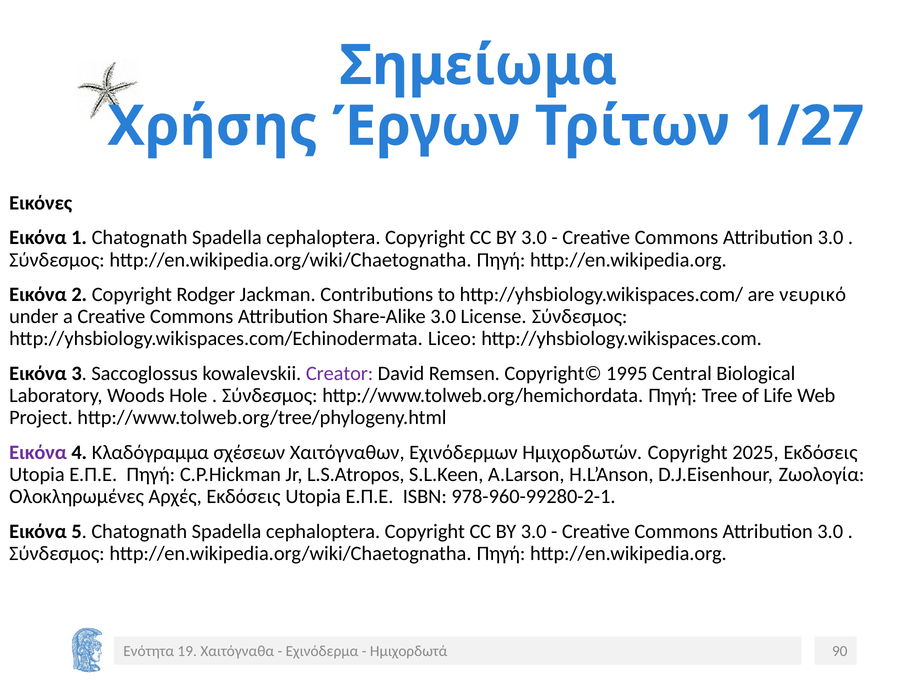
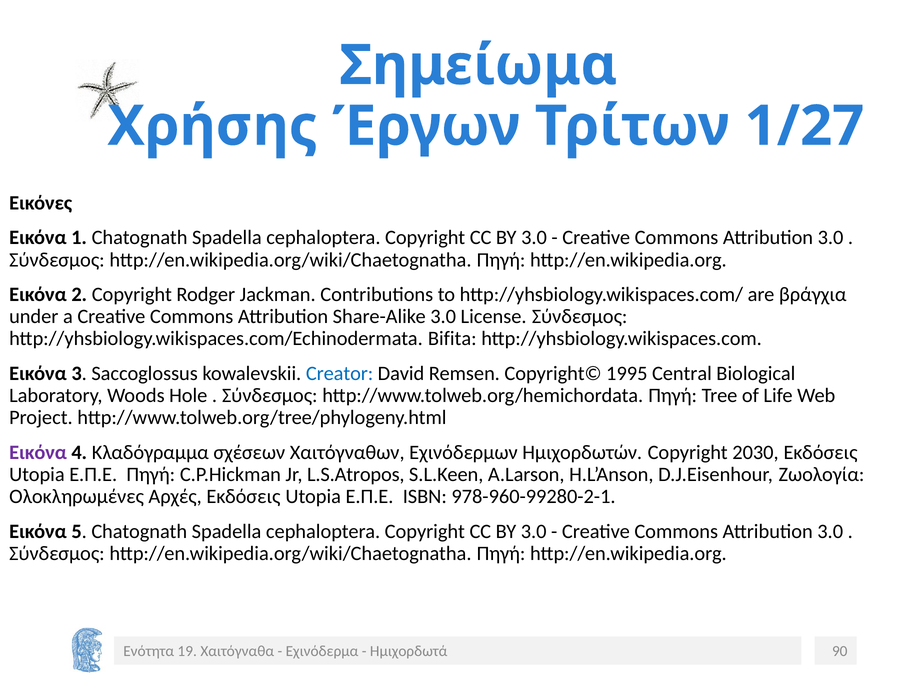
νευρικό: νευρικό -> βράγχια (813, 295)
Liceo: Liceo -> Bifita (452, 339)
Creator colour: purple -> blue (340, 374)
2025: 2025 -> 2030 (755, 453)
